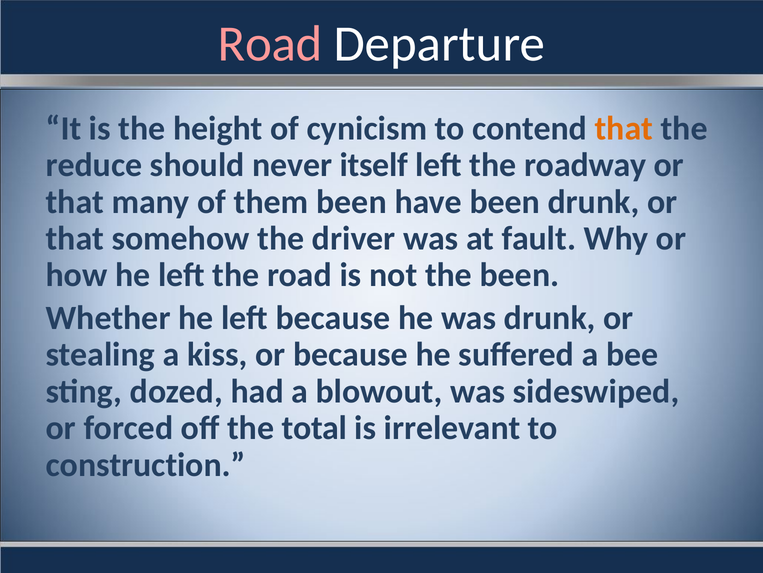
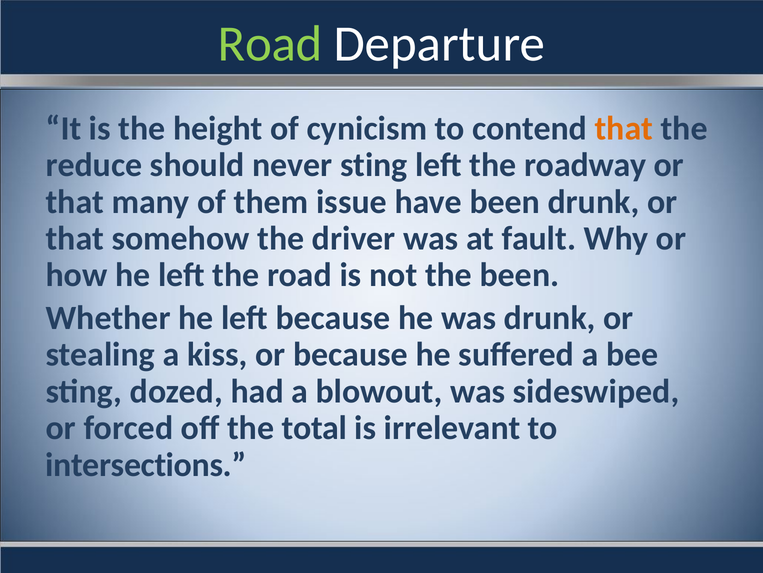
Road colour: pink -> light green (270, 44)
never itself: itself -> sting (374, 165)
them been: been -> issue (351, 202)
construction: construction -> intersections (146, 464)
